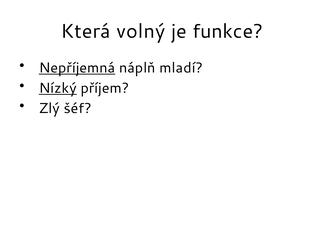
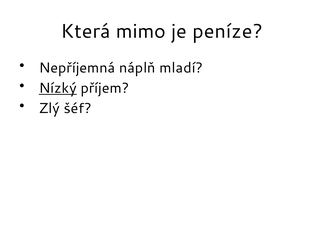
volný: volný -> mimo (141, 31)
funkce: funkce -> peníze (228, 31)
Nepříjemná underline: present -> none (77, 68)
